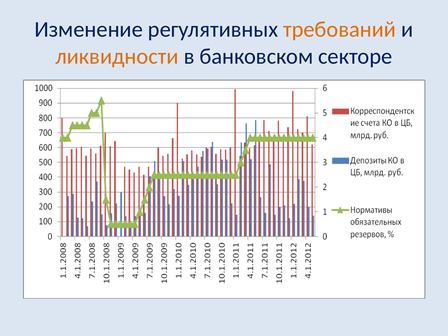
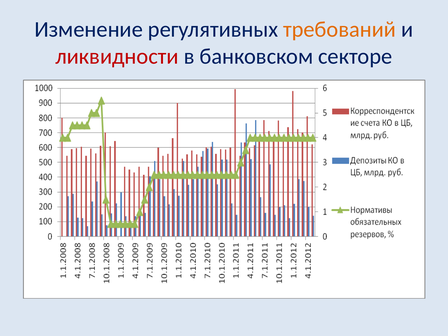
ликвидности colour: orange -> red (117, 56)
